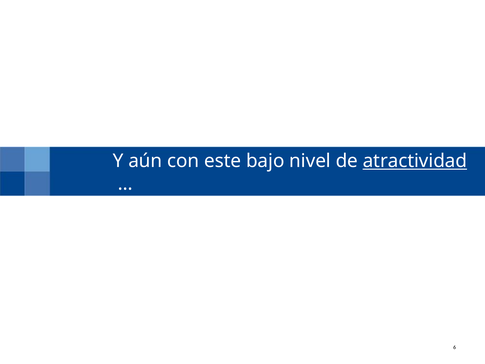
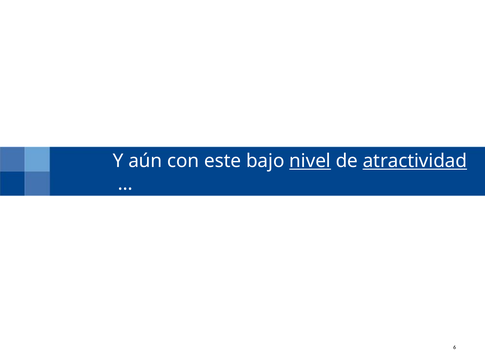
nivel underline: none -> present (310, 161)
